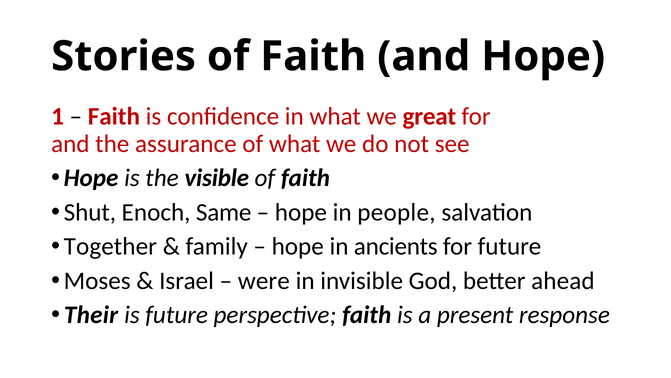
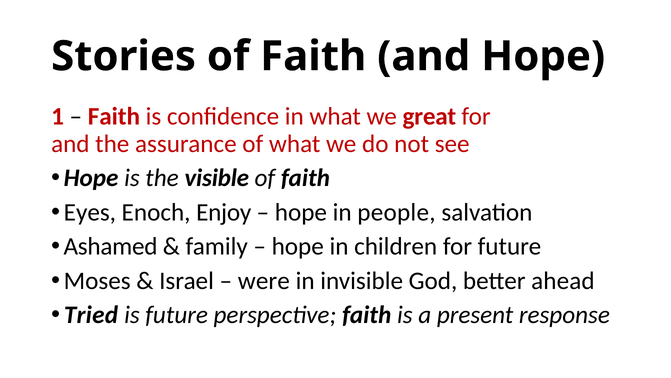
Shut: Shut -> Eyes (90, 212)
Same: Same -> Enjoy (224, 212)
Together: Together -> Ashamed (111, 246)
ancients: ancients -> children (396, 246)
Their: Their -> Tried (91, 314)
